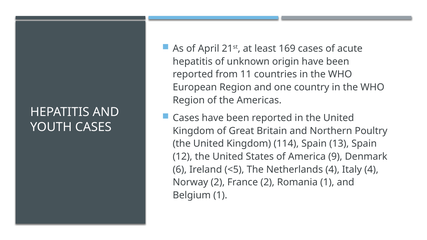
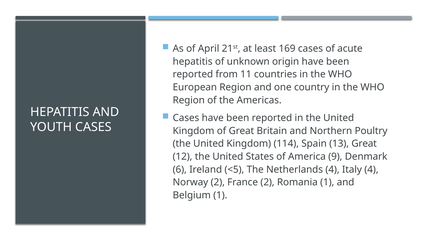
13 Spain: Spain -> Great (364, 144)
